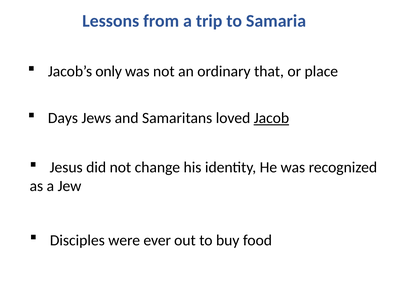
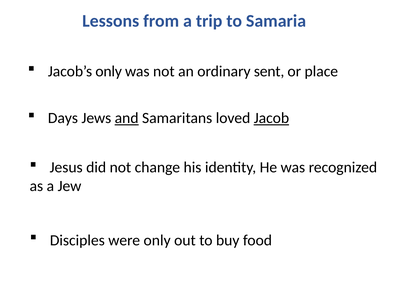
that: that -> sent (269, 72)
and underline: none -> present (127, 118)
were ever: ever -> only (157, 241)
